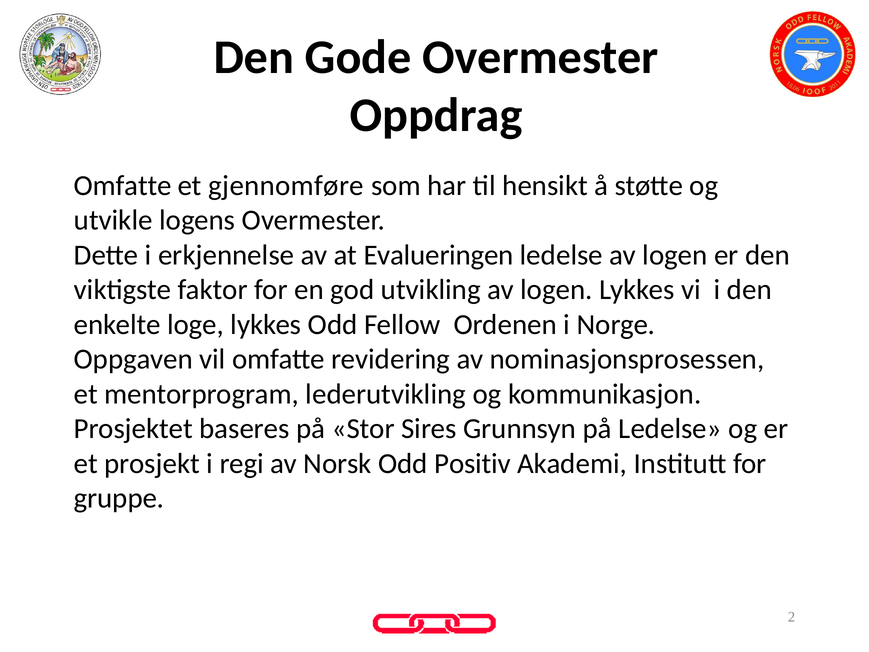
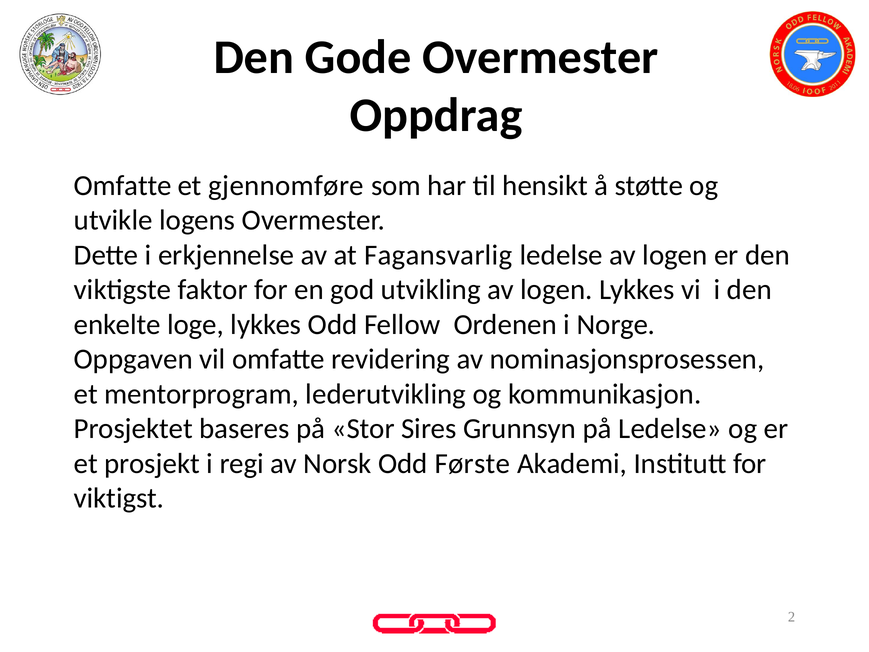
Evalueringen: Evalueringen -> Fagansvarlig (438, 255)
Positiv: Positiv -> Første (472, 463)
gruppe: gruppe -> viktigst (119, 498)
